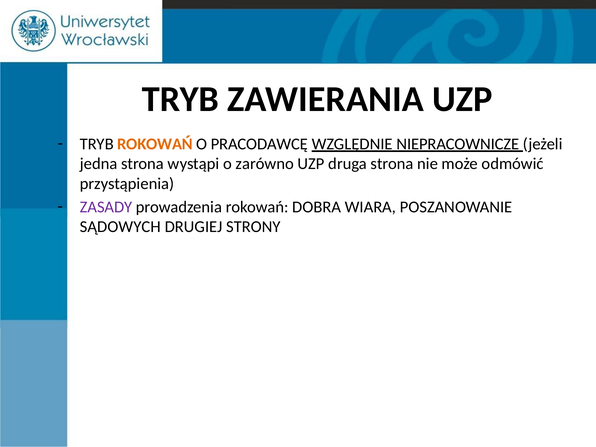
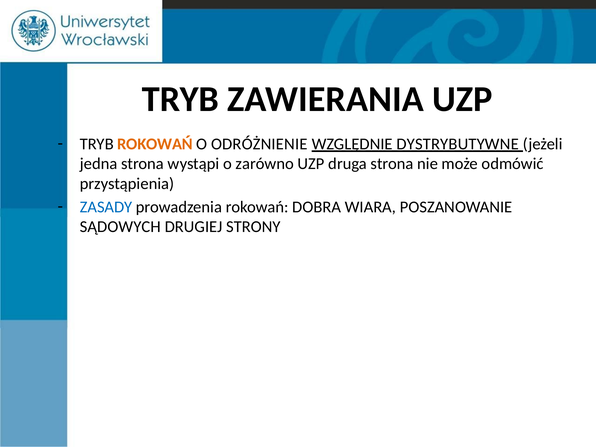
PRACODAWCĘ: PRACODAWCĘ -> ODRÓŻNIENIE (259, 144)
NIEPRACOWNICZE: NIEPRACOWNICZE -> DYSTRYBUTYWNE (458, 144)
ZASADY colour: purple -> blue (106, 207)
